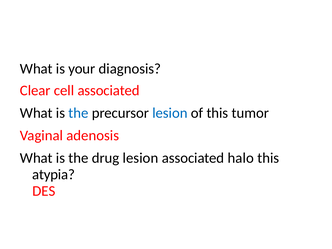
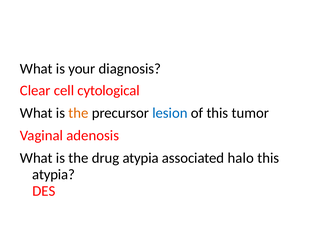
cell associated: associated -> cytological (109, 90)
the colour: blue -> orange (78, 113)
drug lesion: lesion -> atypia (141, 158)
